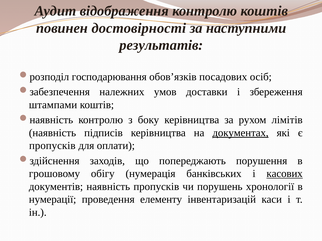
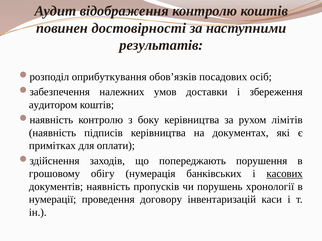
господарювання: господарювання -> оприбуткування (109, 77)
штампами: штампами -> аудитором (53, 105)
документах underline: present -> none (241, 133)
пропусків: пропусків -> примітках (52, 146)
елементу: елементу -> договору (161, 200)
